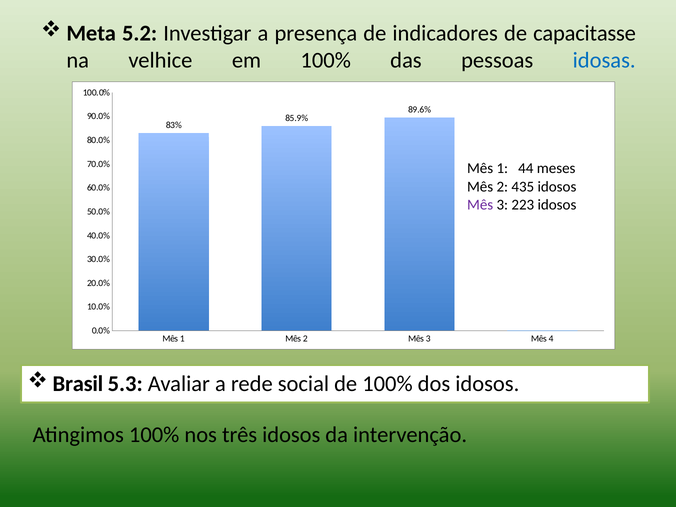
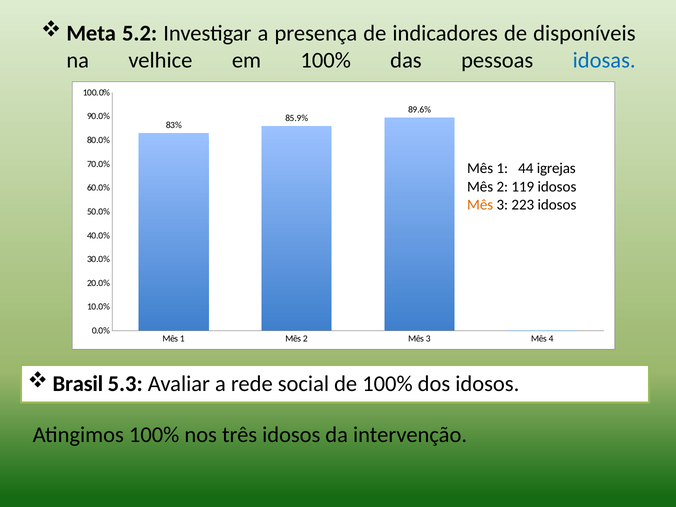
capacitasse: capacitasse -> disponíveis (584, 33)
meses: meses -> igrejas (556, 169)
435: 435 -> 119 (523, 187)
Mês colour: purple -> orange (480, 205)
